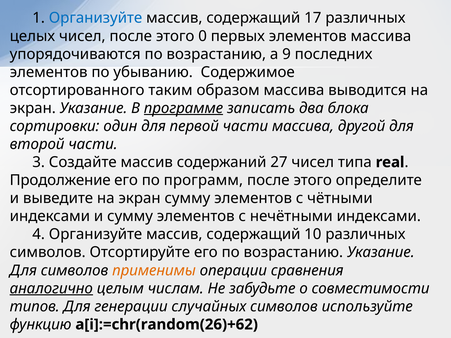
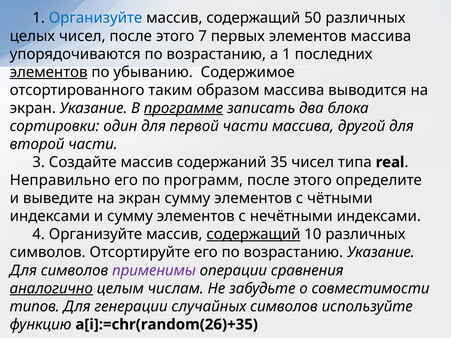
17: 17 -> 50 (313, 18)
0: 0 -> 7 (203, 36)
а 9: 9 -> 1 (287, 54)
элементов underline: none -> present (49, 72)
27: 27 -> 35 (279, 162)
Продолжение: Продолжение -> Неправильно (60, 180)
содержащий underline: none -> present (253, 235)
применимы colour: orange -> purple (154, 271)
a[i]:=chr(random(26)+62: a[i]:=chr(random(26)+62 -> a[i]:=chr(random(26)+35 (167, 325)
